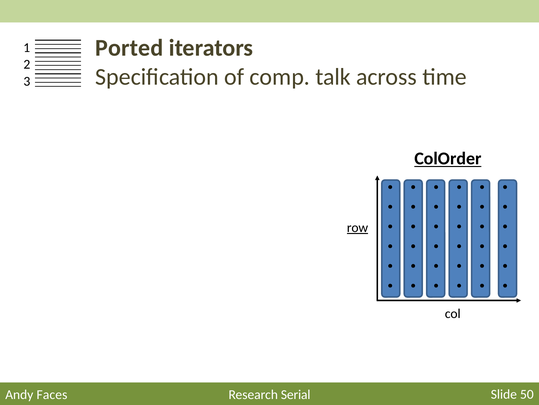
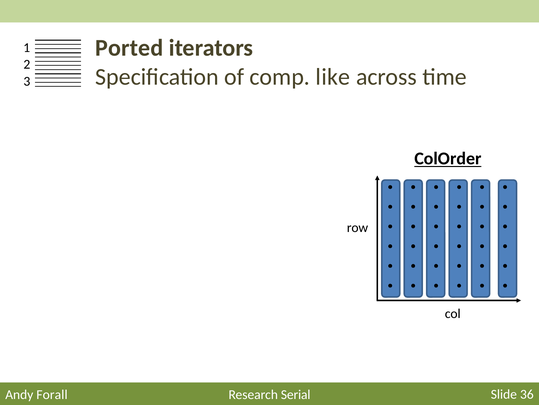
talk: talk -> like (333, 77)
row underline: present -> none (357, 227)
50: 50 -> 36 (527, 394)
Faces: Faces -> Forall (52, 394)
